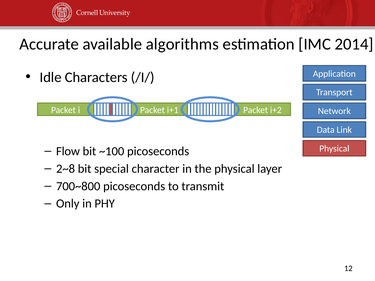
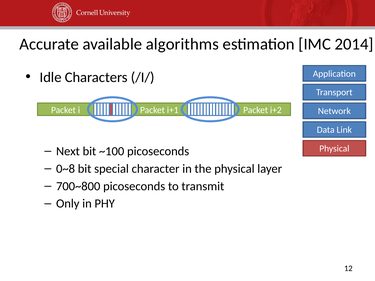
Flow: Flow -> Next (68, 151)
2~8: 2~8 -> 0~8 (66, 169)
